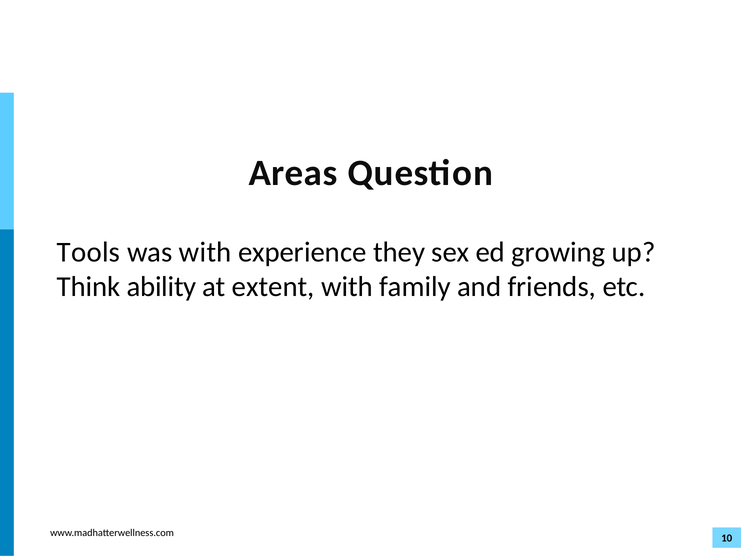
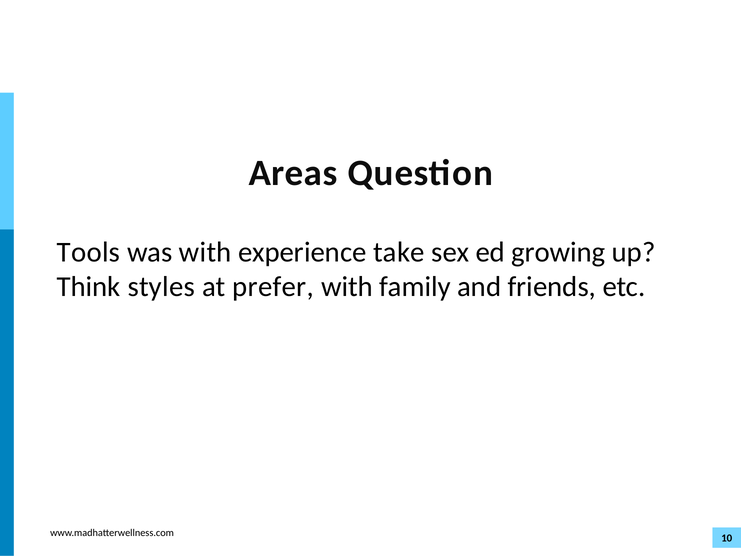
they: they -> take (399, 252)
ability: ability -> styles (161, 287)
extent: extent -> prefer (273, 287)
